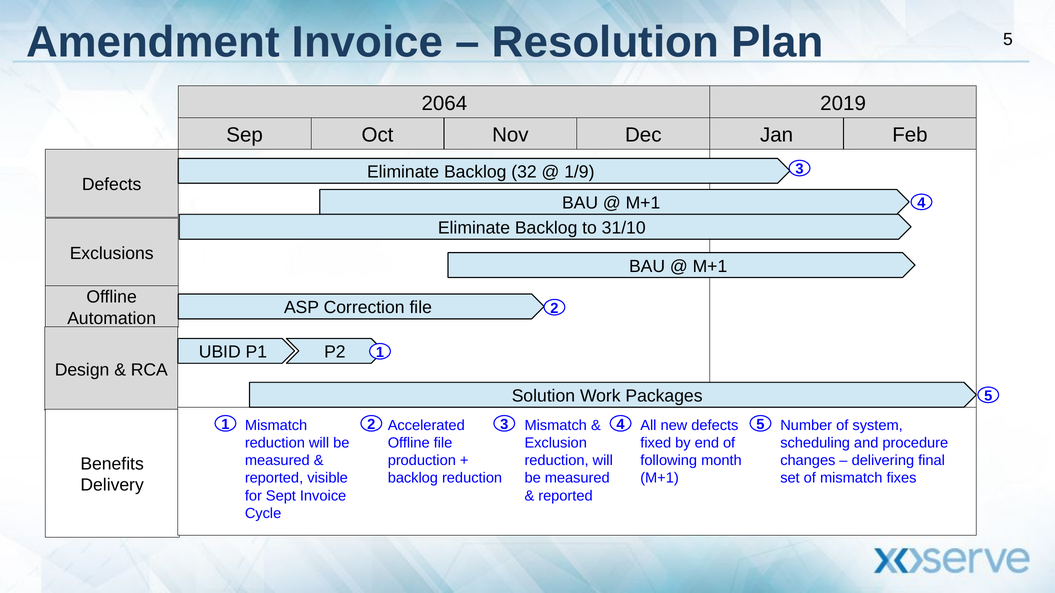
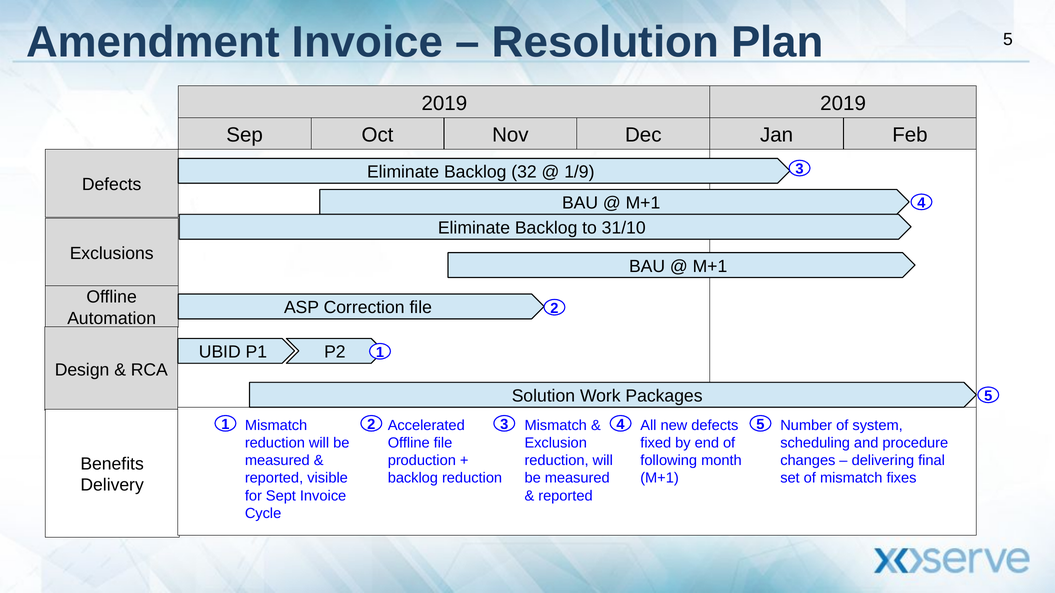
2064: 2064 -> 2019 (444, 103)
